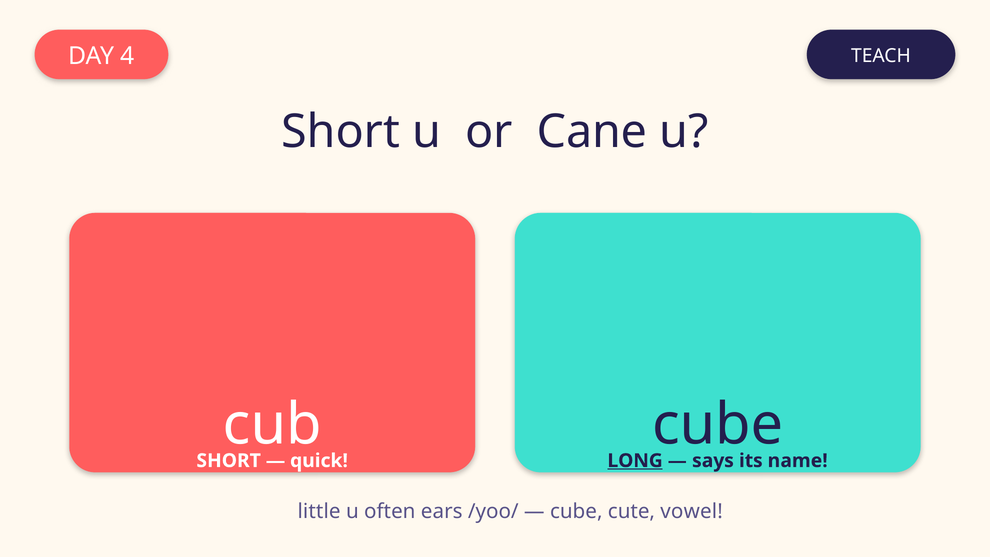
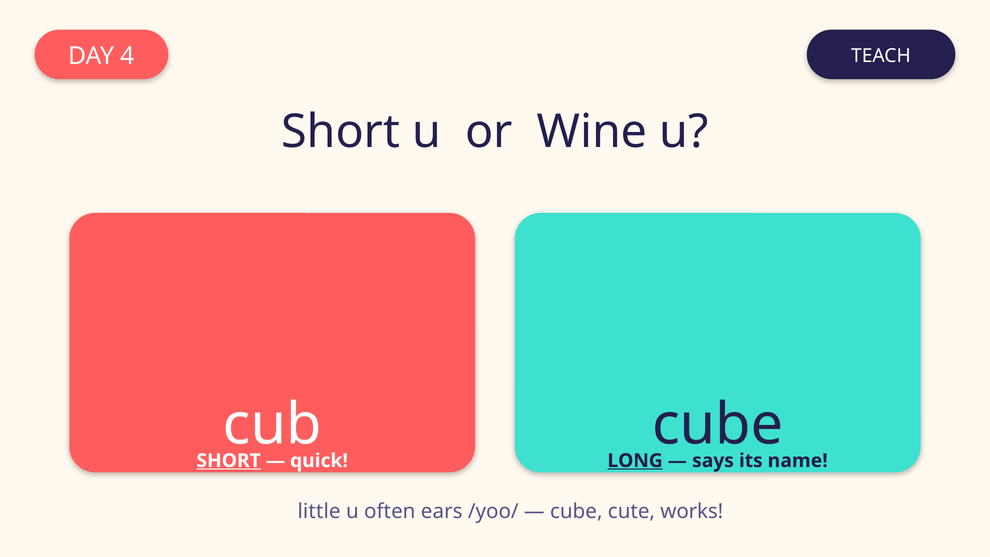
Cane: Cane -> Wine (592, 132)
SHORT underline: none -> present (229, 461)
vowel: vowel -> works (692, 511)
